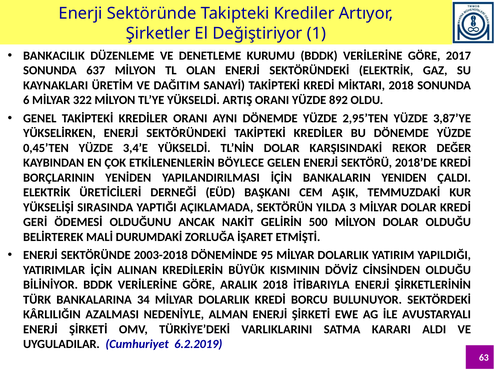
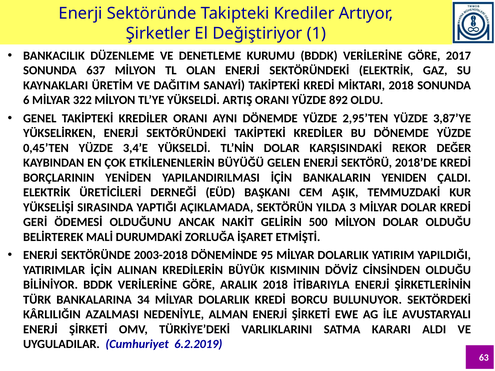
BÖYLECE: BÖYLECE -> BÜYÜĞÜ (241, 163)
